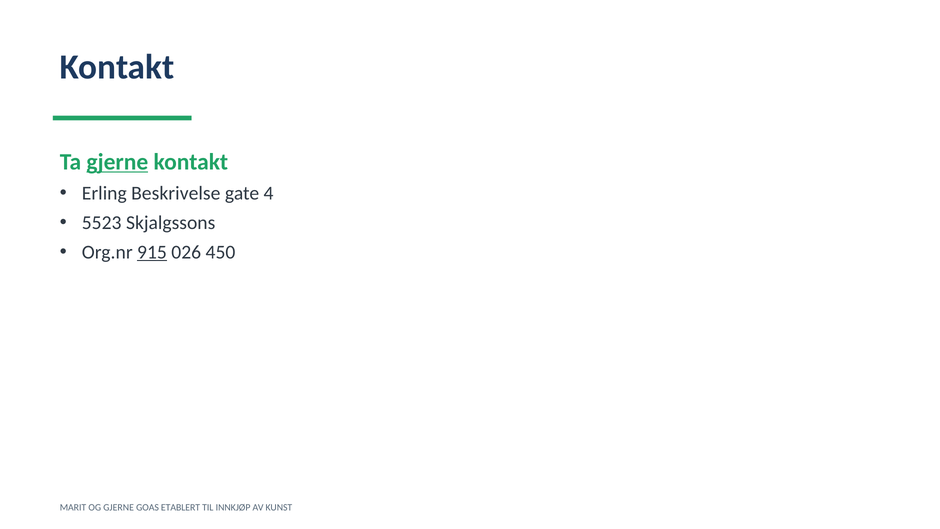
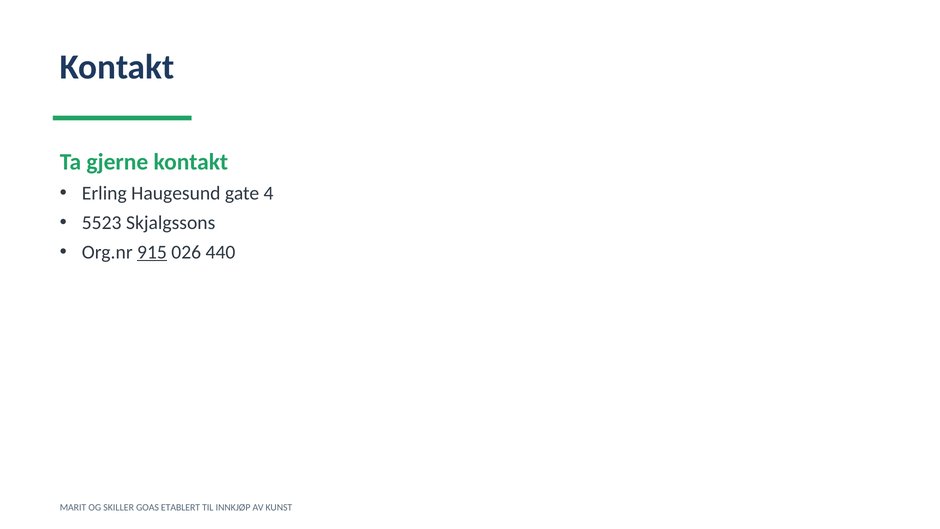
gjerne underline: present -> none (117, 162)
Beskrivelse: Beskrivelse -> Haugesund (176, 193)
450: 450 -> 440 (220, 252)
OG GJERNE: GJERNE -> SKILLER (119, 507)
